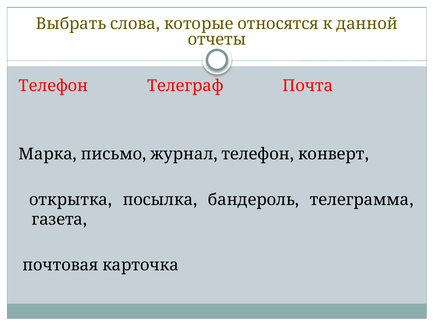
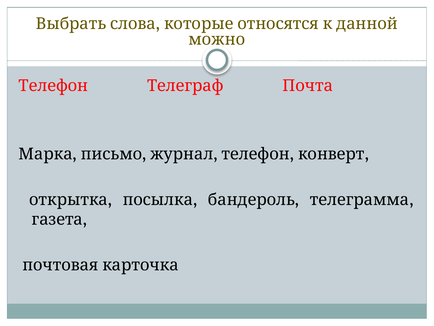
отчеты: отчеты -> можно (217, 39)
